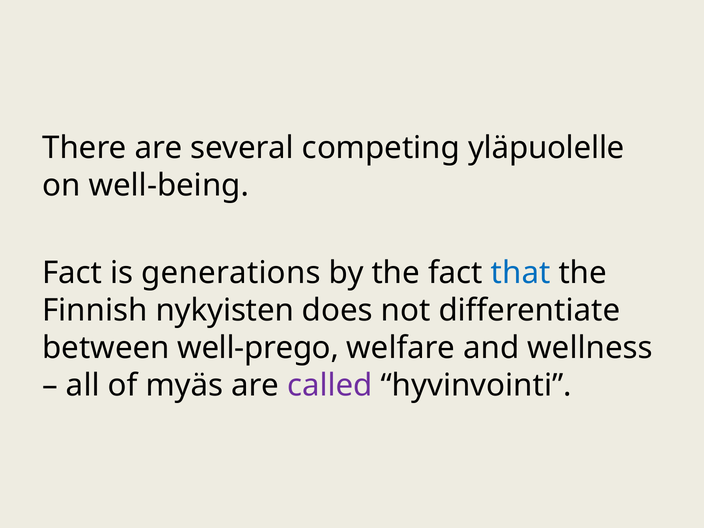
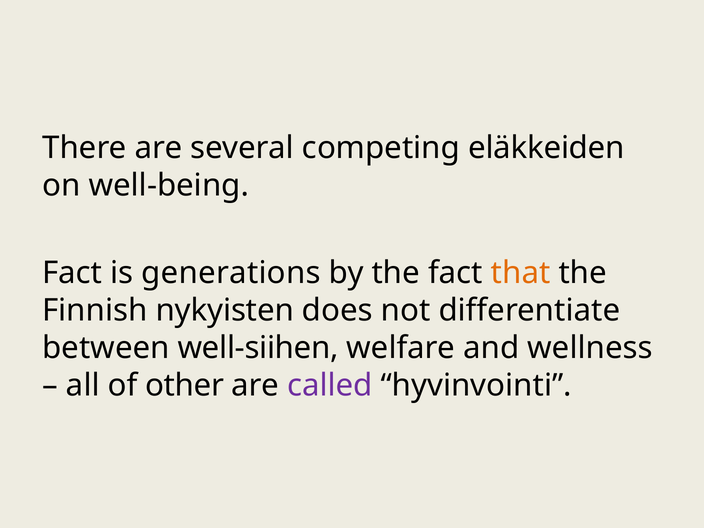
yläpuolelle: yläpuolelle -> eläkkeiden (546, 148)
that colour: blue -> orange (521, 273)
well-prego: well-prego -> well-siihen (258, 348)
myäs: myäs -> other (185, 386)
